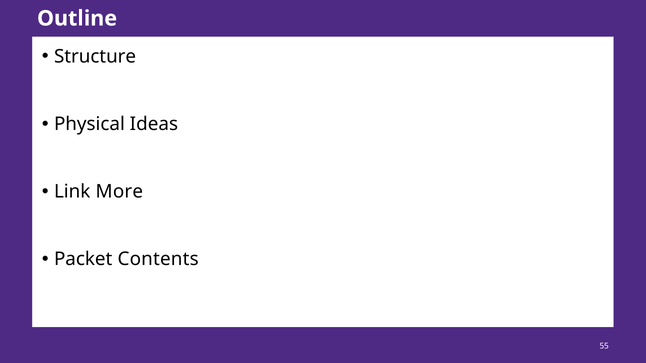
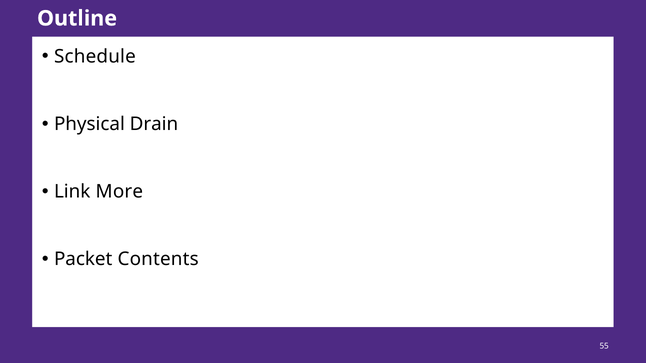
Structure: Structure -> Schedule (95, 57)
Ideas: Ideas -> Drain (154, 124)
